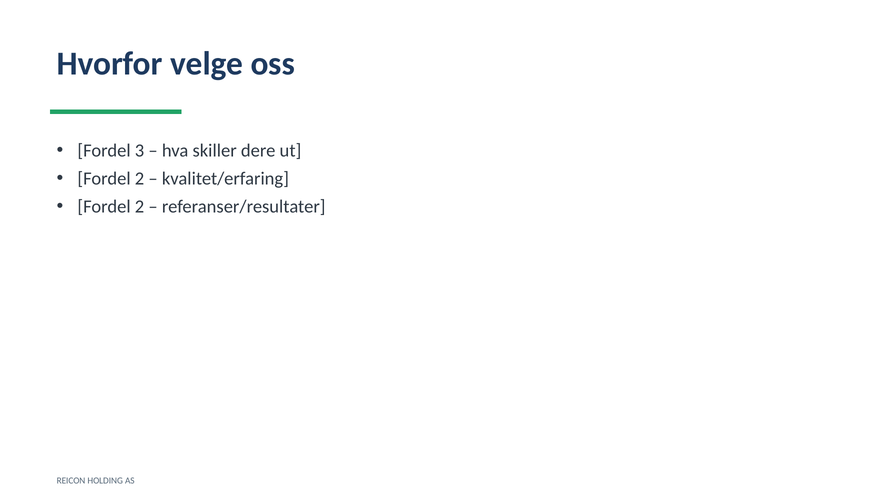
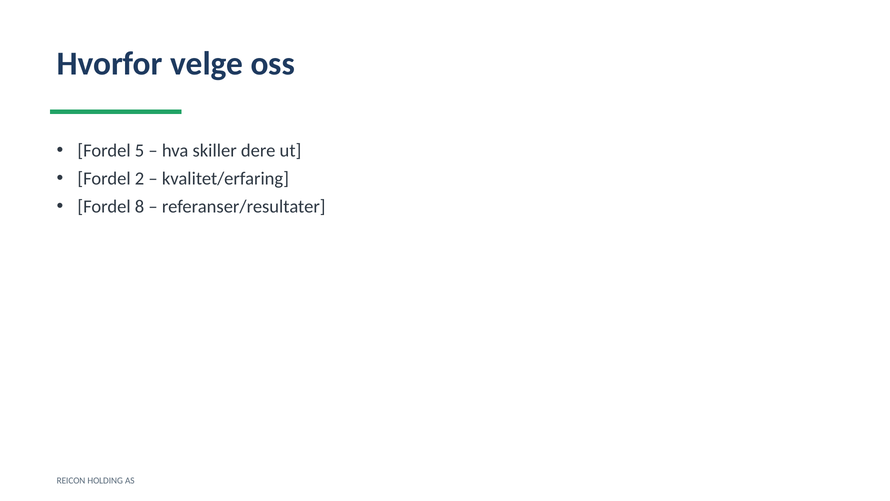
3: 3 -> 5 (140, 151)
2: 2 -> 8 (140, 206)
